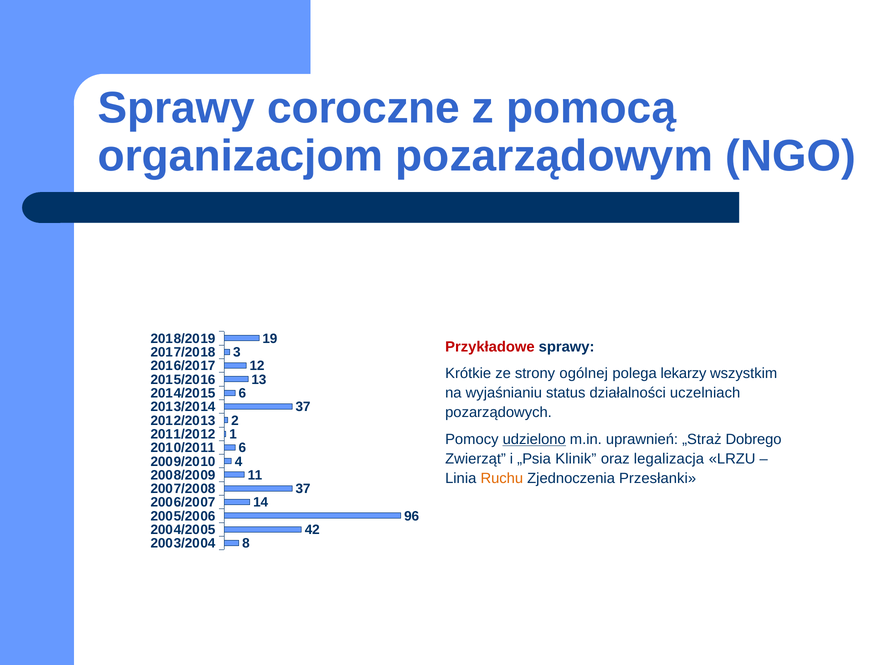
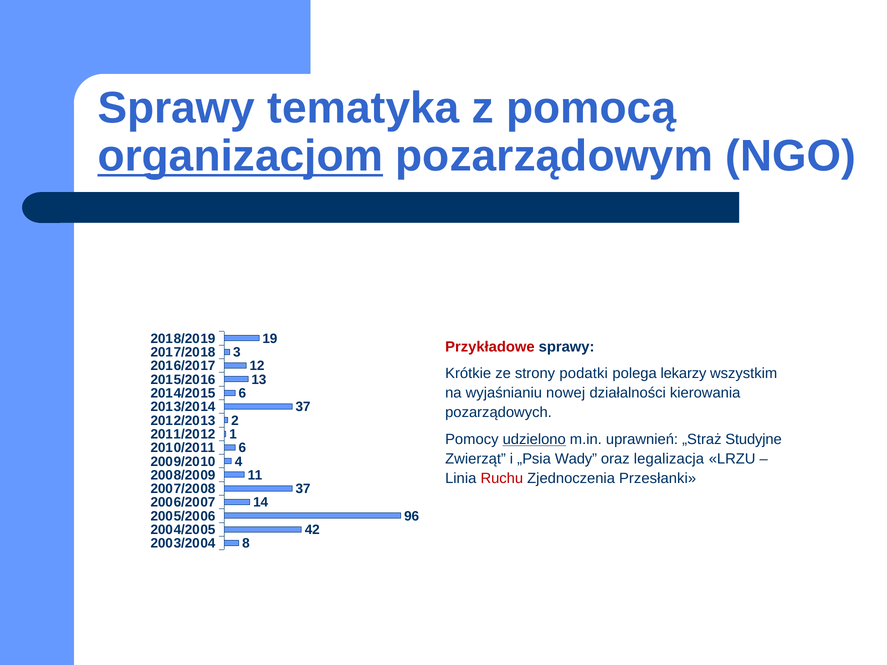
coroczne: coroczne -> tematyka (363, 108)
organizacjom underline: none -> present (240, 156)
ogólnej: ogólnej -> podatki (584, 374)
status: status -> nowej (566, 393)
uczelniach: uczelniach -> kierowania (705, 393)
Dobrego: Dobrego -> Studyjne (754, 440)
Klinik: Klinik -> Wady (576, 459)
Ruchu colour: orange -> red (502, 479)
